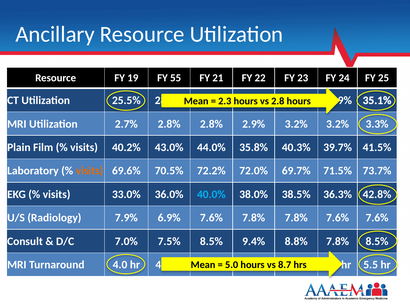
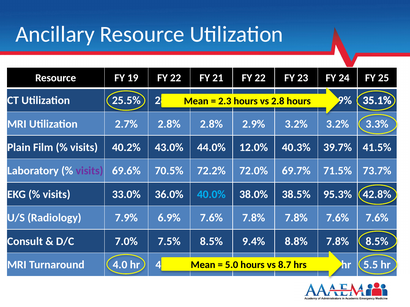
19 FY 55: 55 -> 22 (176, 78)
35.8%: 35.8% -> 12.0% (254, 148)
visits colour: orange -> purple (89, 171)
36.3%: 36.3% -> 95.3% (338, 195)
